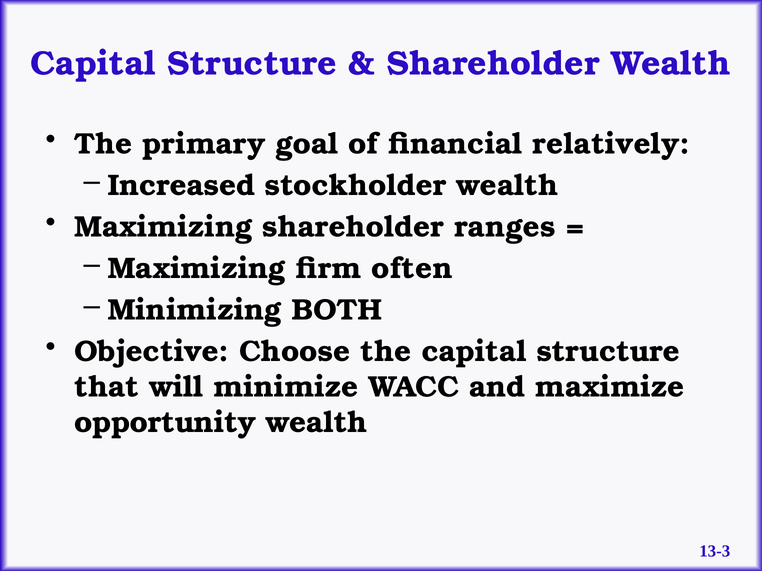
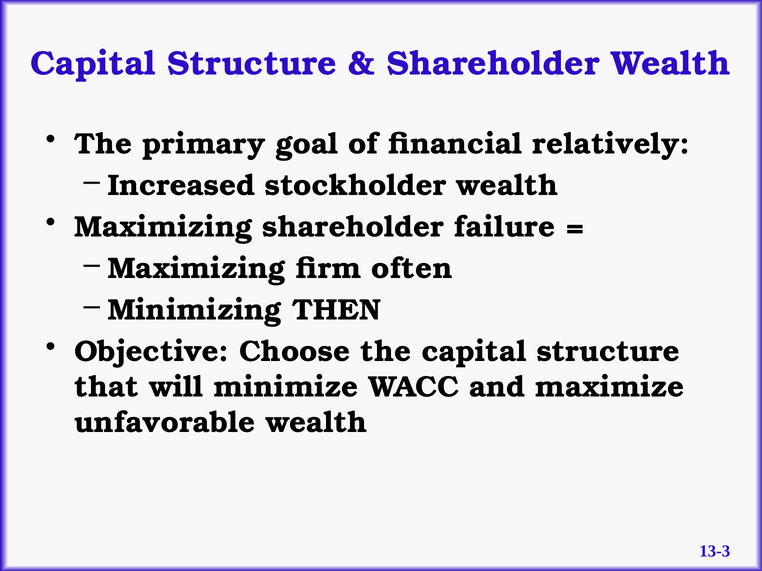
ranges: ranges -> failure (505, 227)
BOTH: BOTH -> THEN (337, 310)
opportunity: opportunity -> unfavorable (165, 423)
